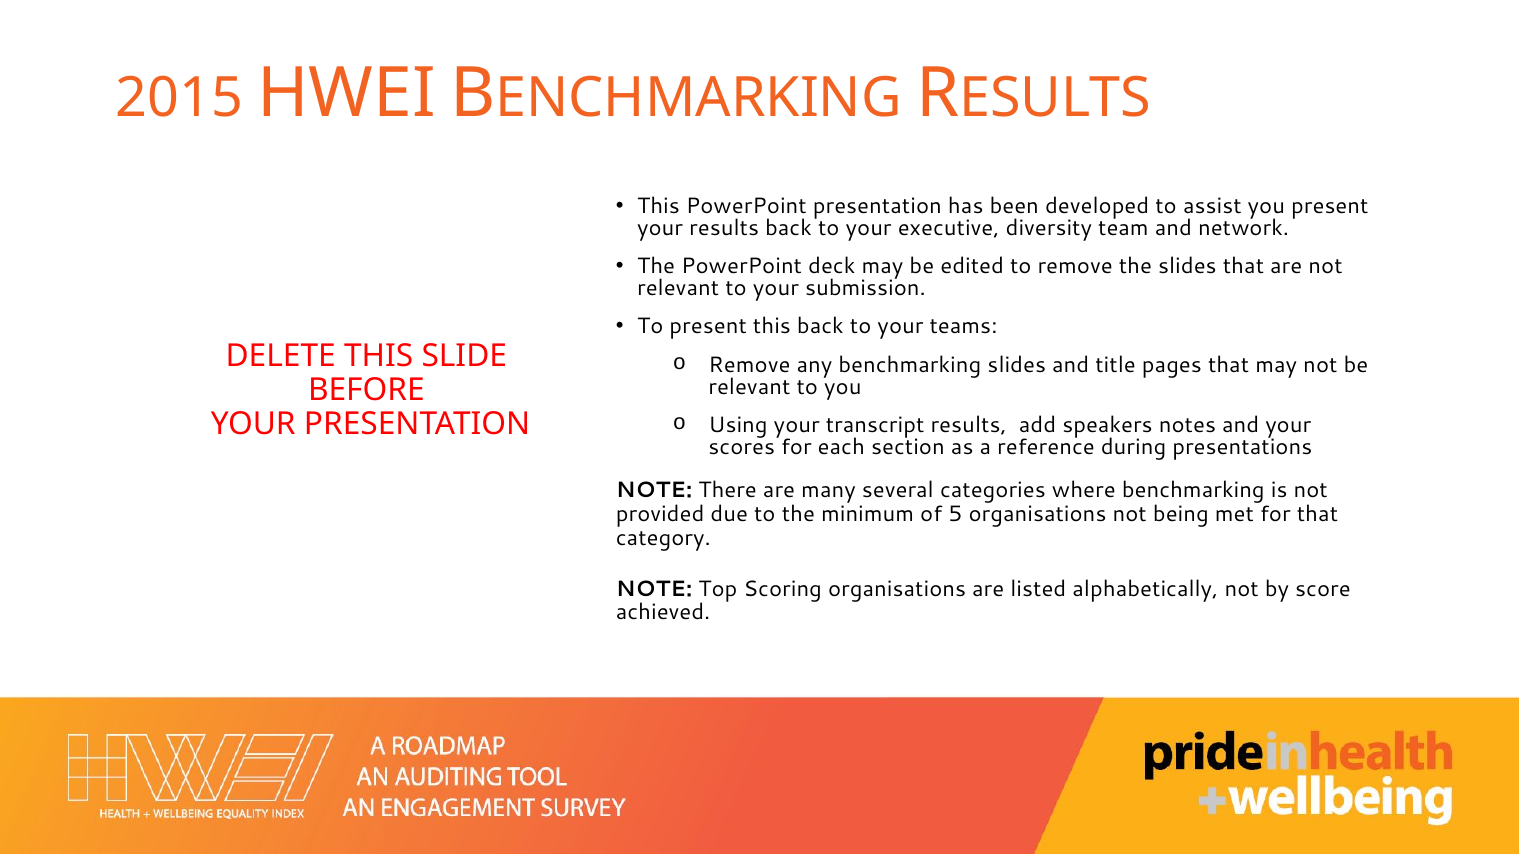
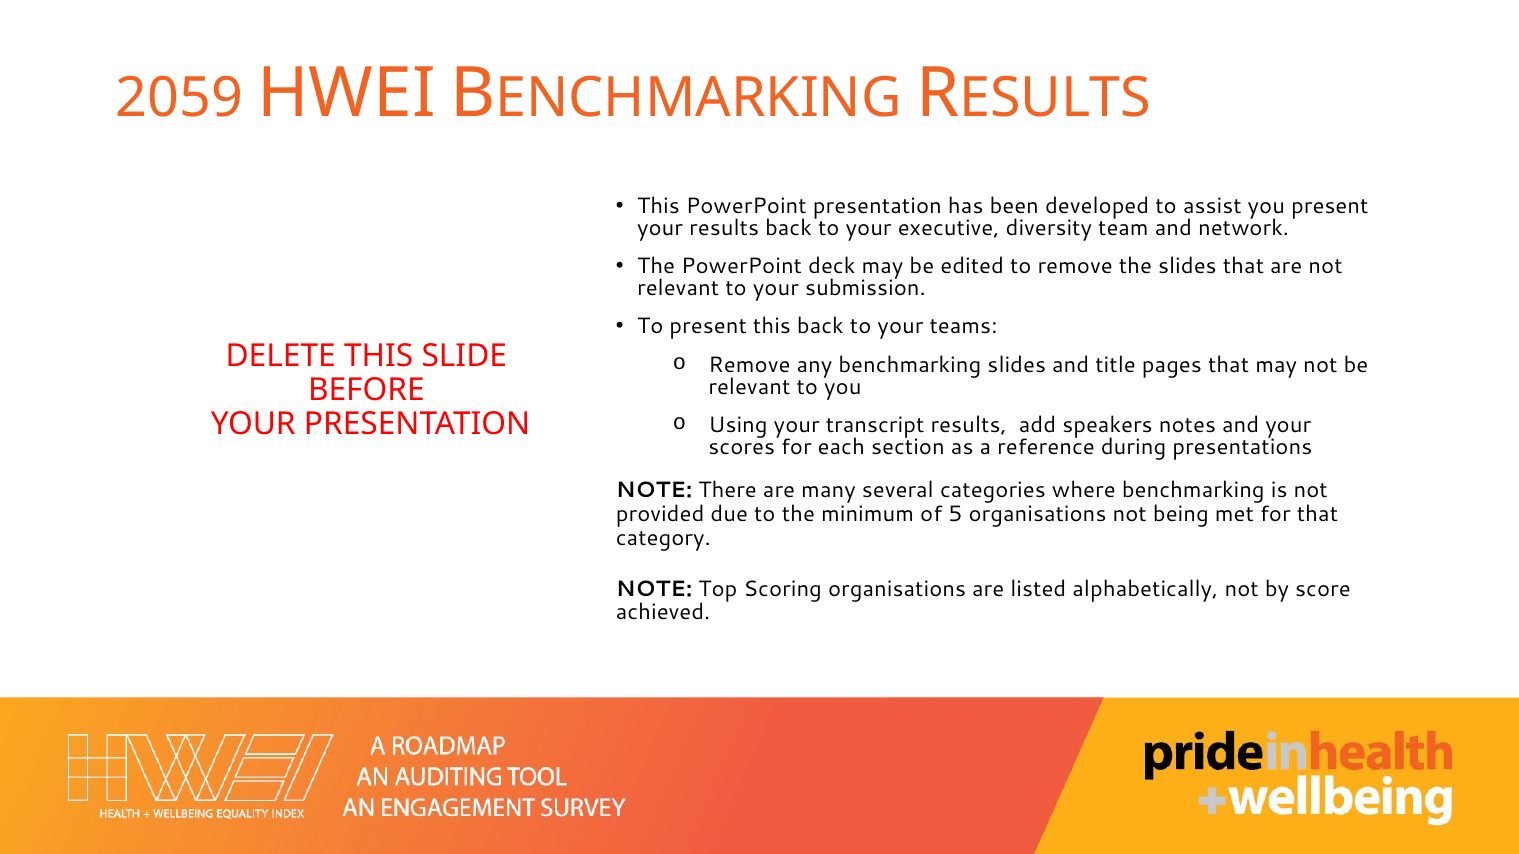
2015: 2015 -> 2059 (179, 99)
